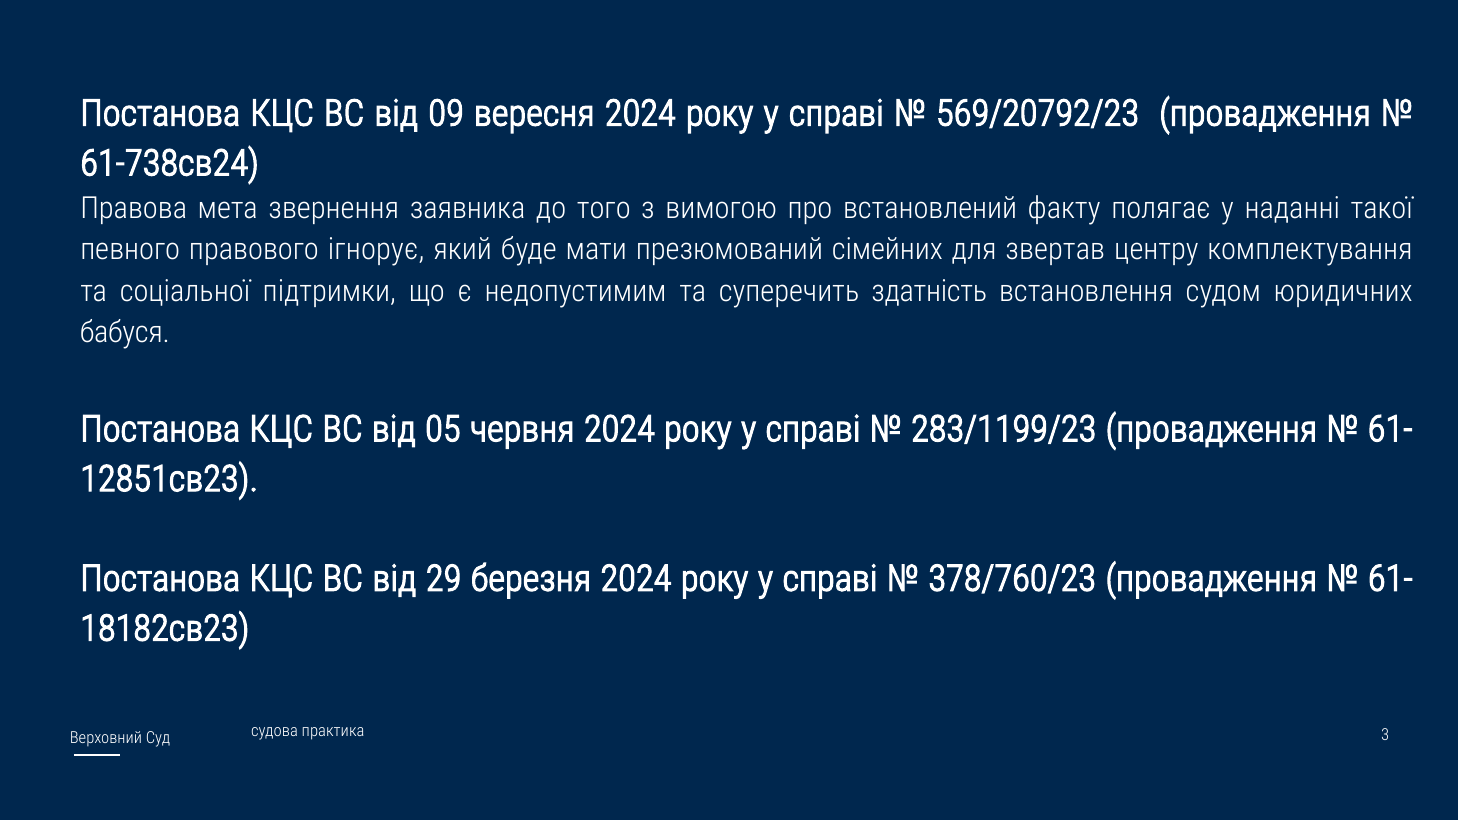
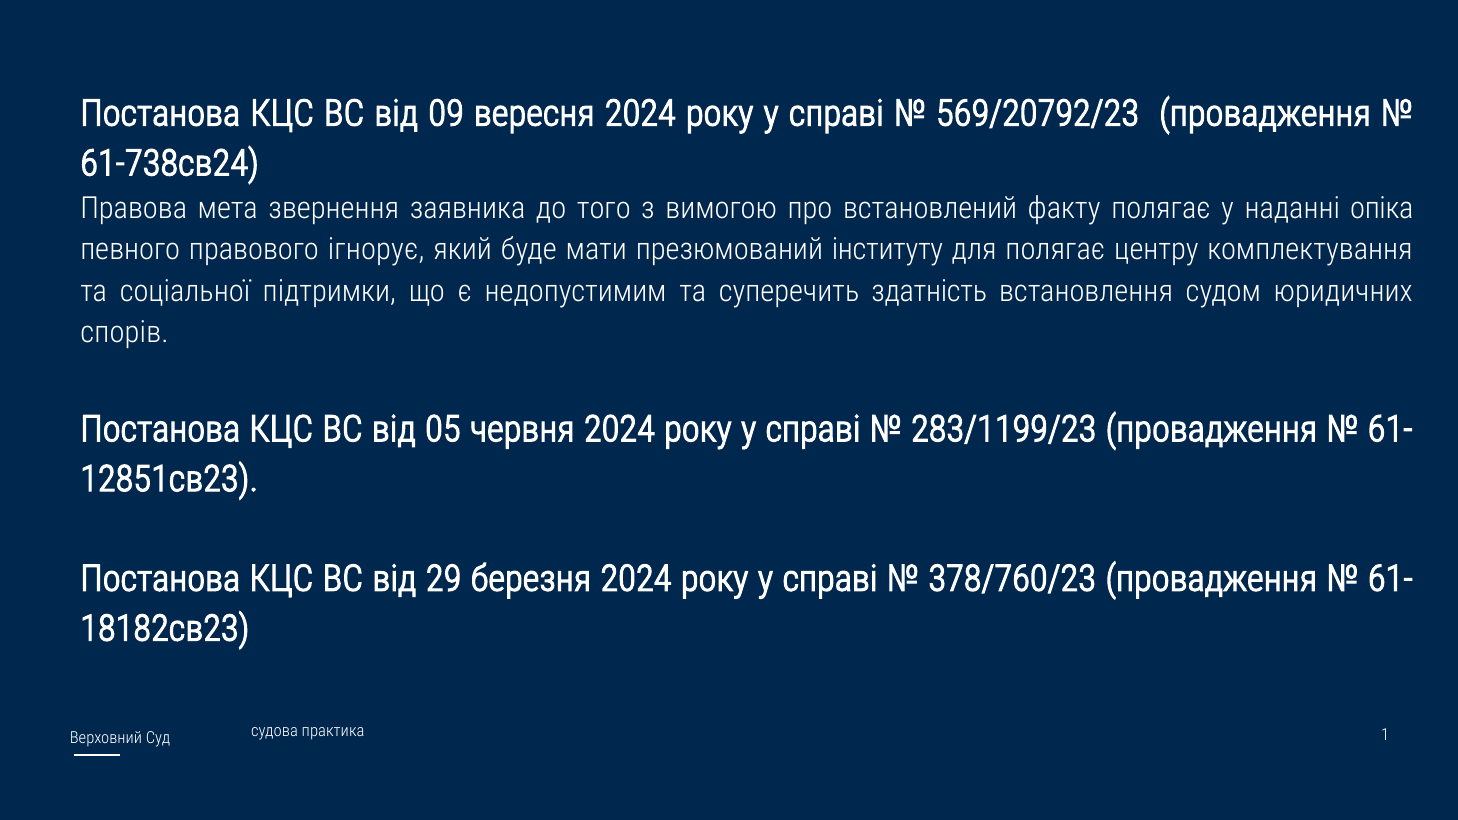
такої: такої -> опіка (1382, 208)
сімейних: сімейних -> інституту (888, 250)
для звертав: звертав -> полягає (1055, 250)
бабуся: бабуся -> спорів (125, 333)
3: 3 -> 1 (1385, 735)
